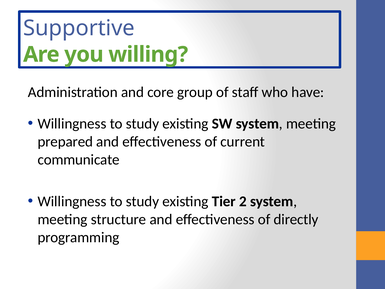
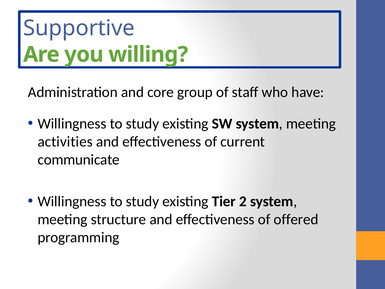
prepared: prepared -> activities (65, 142)
directly: directly -> offered (296, 219)
